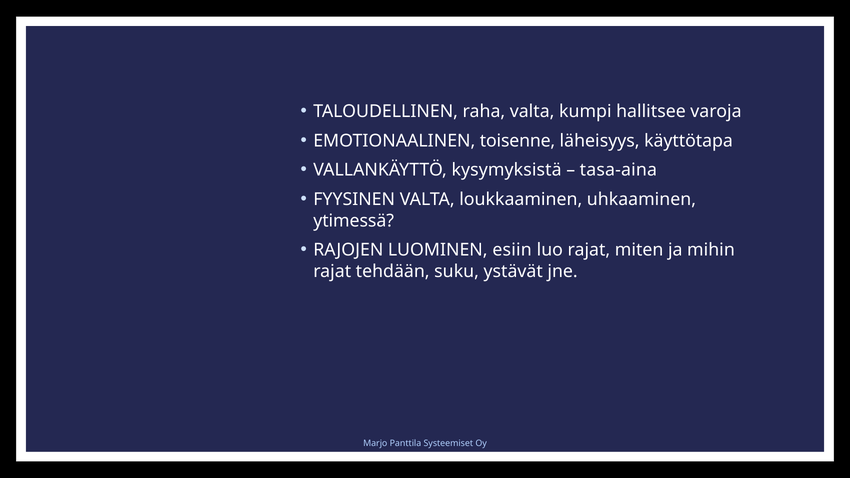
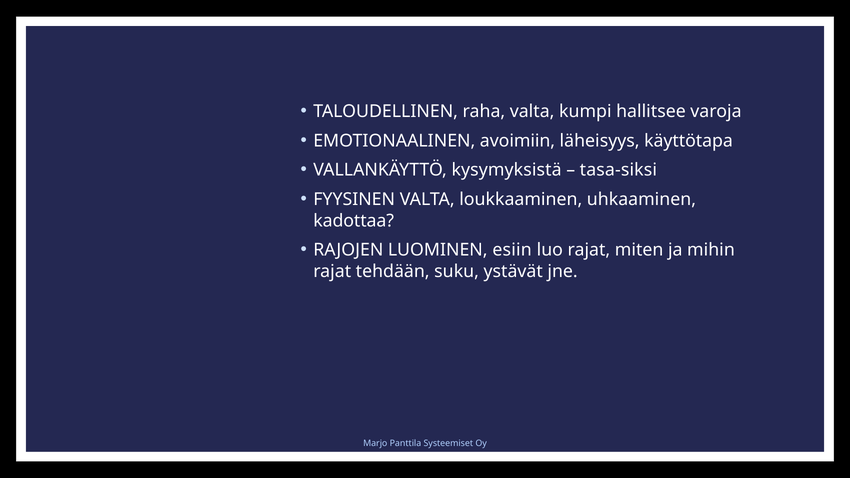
toisenne: toisenne -> avoimiin (517, 141)
tasa-aina: tasa-aina -> tasa-siksi (618, 170)
ytimessä: ytimessä -> kadottaa (354, 221)
